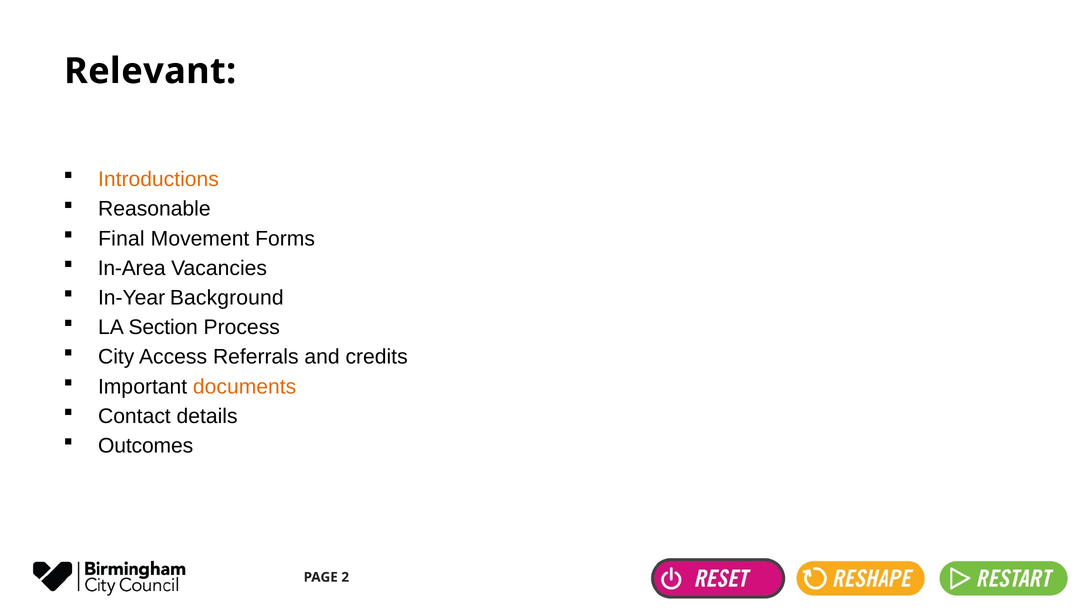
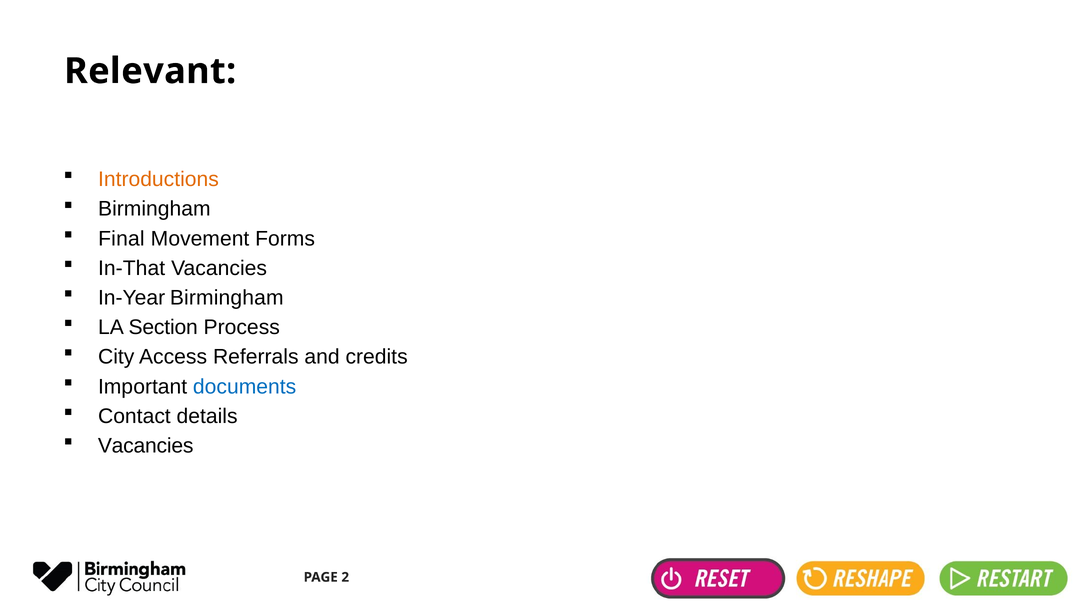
Reasonable: Reasonable -> Birmingham (154, 209)
In-Area: In-Area -> In-That (132, 268)
In-Year Background: Background -> Birmingham (227, 298)
documents colour: orange -> blue (245, 386)
Outcomes: Outcomes -> Vacancies (146, 446)
